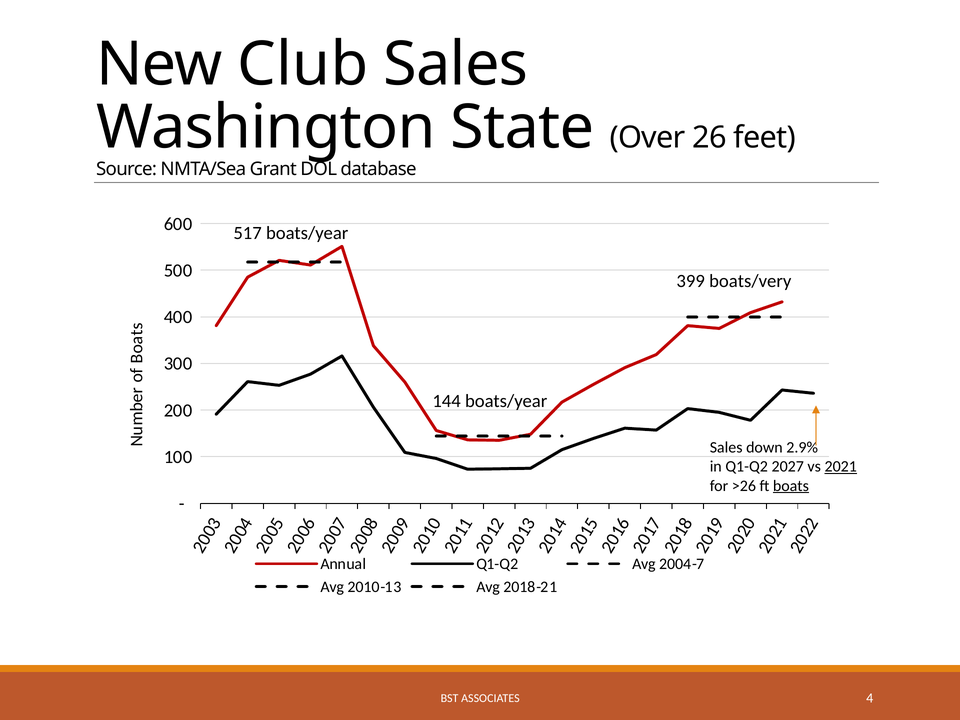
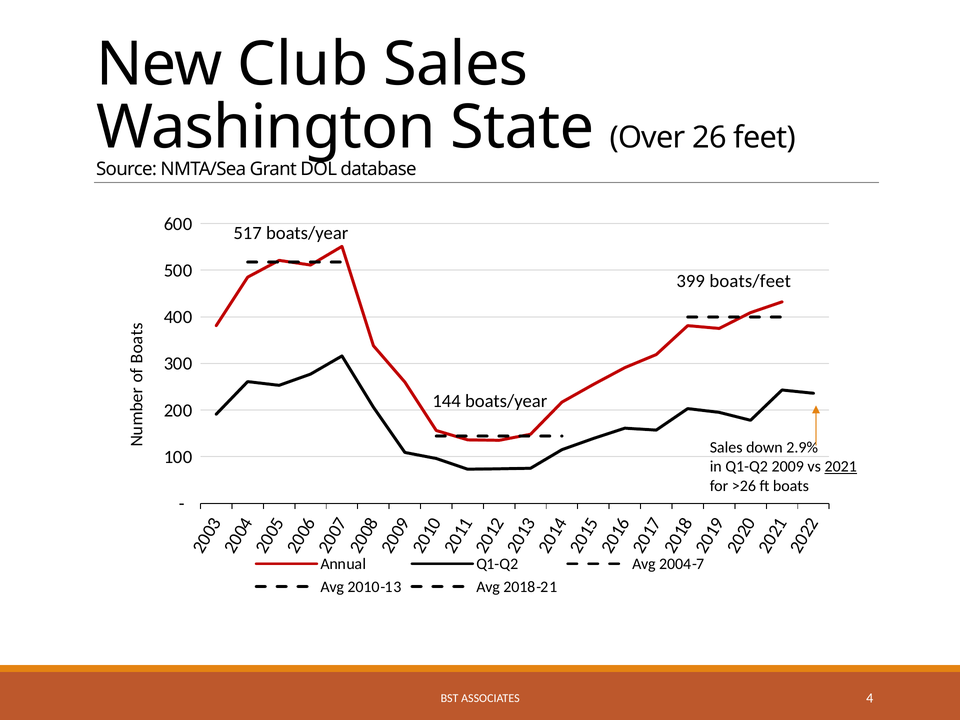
boats/very: boats/very -> boats/feet (750, 281)
2027: 2027 -> 2009 (788, 467)
boats underline: present -> none (791, 486)
